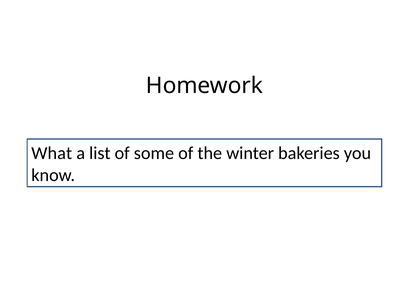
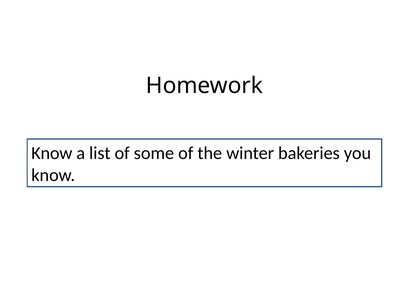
What: What -> Know (52, 153)
